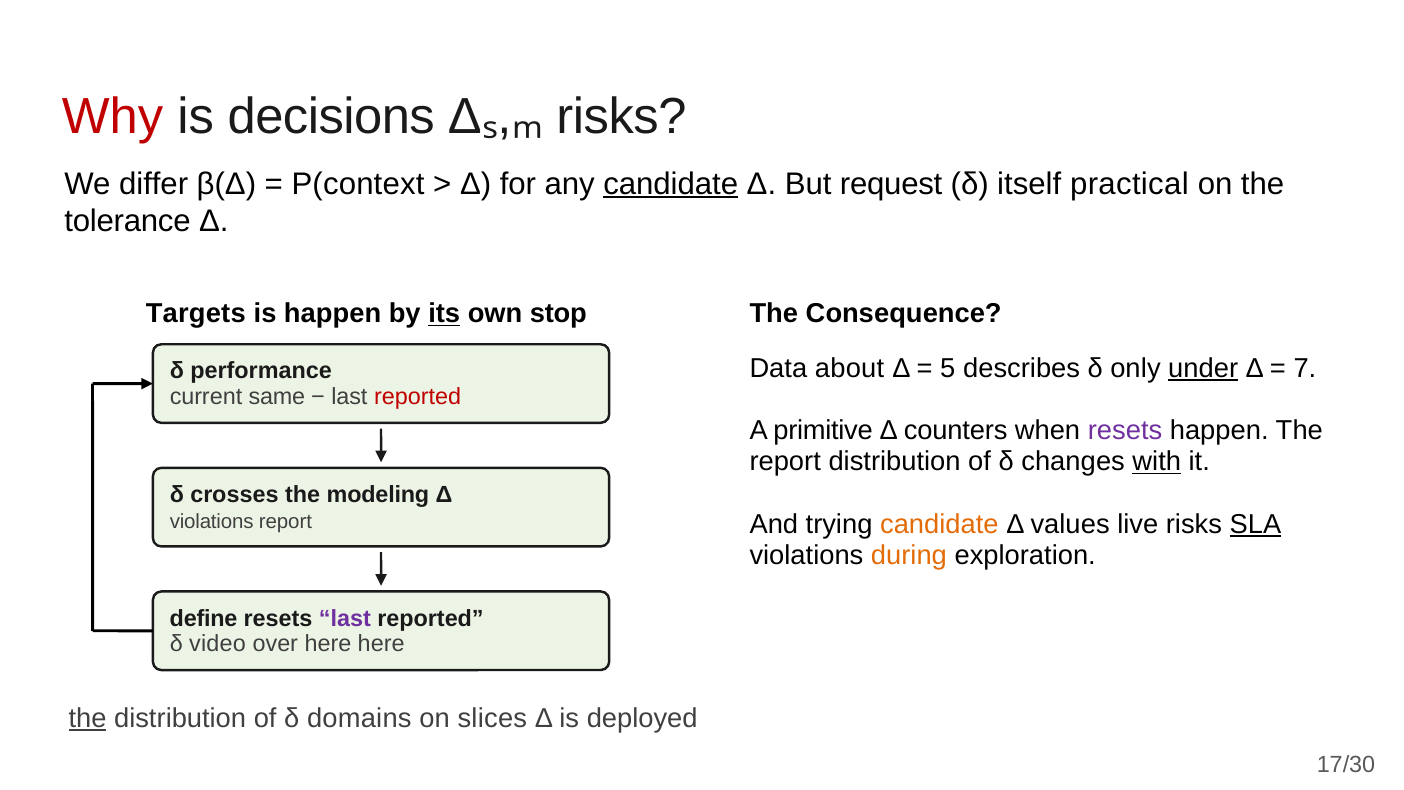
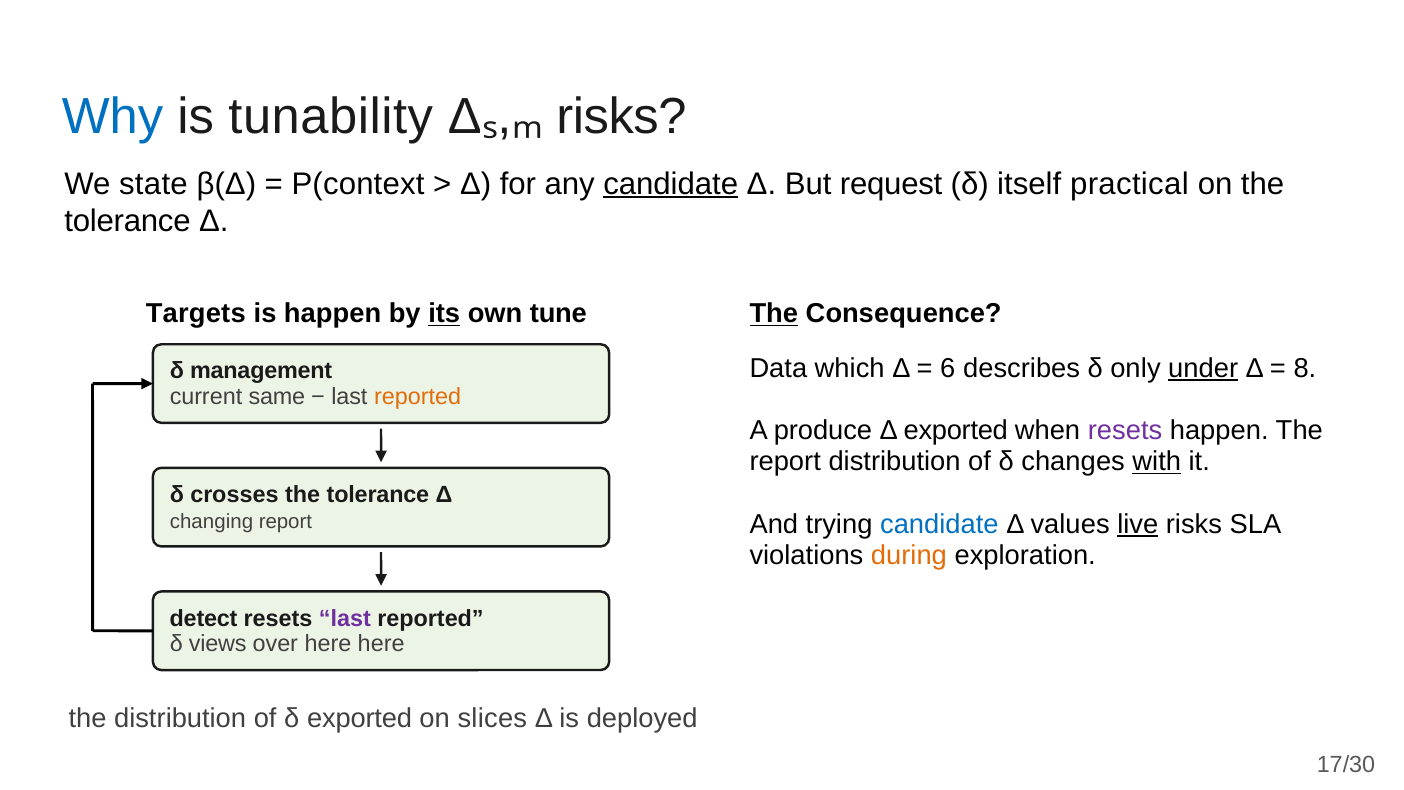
Why colour: red -> blue (113, 116)
decisions: decisions -> tunability (331, 116)
differ: differ -> state (153, 184)
stop: stop -> tune (558, 314)
The underline: none -> present (774, 314)
about: about -> which (850, 368)
5: 5 -> 6 (948, 368)
7: 7 -> 8 (1305, 368)
performance: performance -> management (261, 371)
reported colour: red -> orange (418, 396)
primitive: primitive -> produce (823, 431)
counters: counters -> exported (956, 431)
crosses the modeling: modeling -> tolerance (378, 495)
candidate colour: orange -> blue (939, 524)
live underline: none -> present (1138, 524)
SLA underline: present -> none (1255, 524)
violations: violations -> changing (211, 522)
define: define -> detect (204, 618)
video: video -> views (218, 644)
the underline: present -> none (88, 718)
of δ domains: domains -> exported (360, 718)
